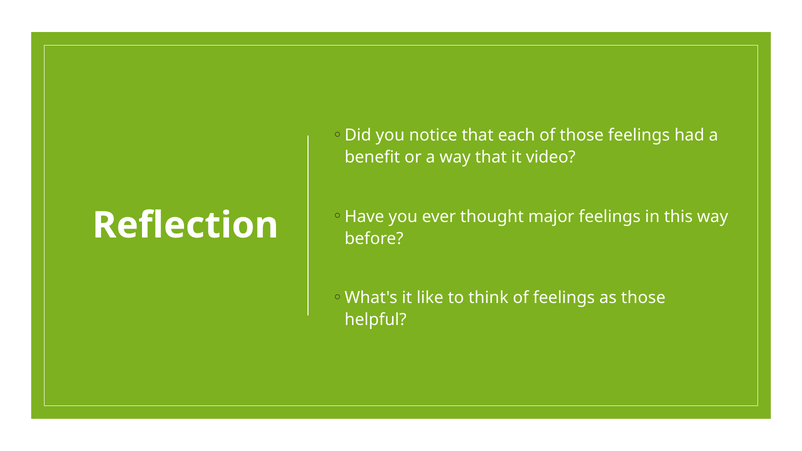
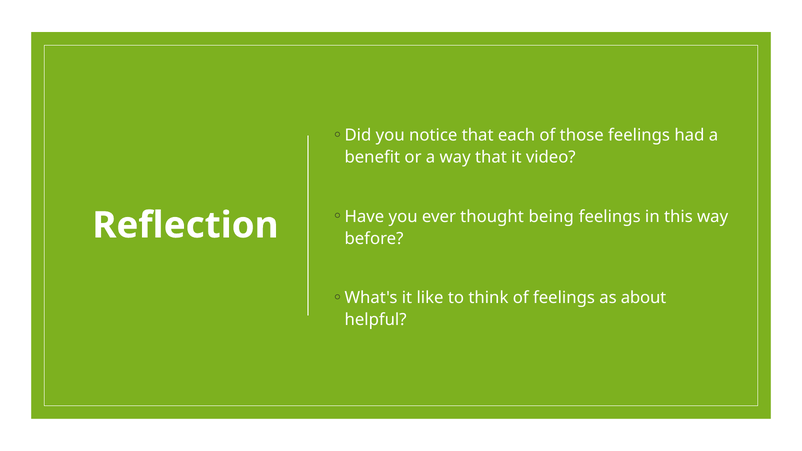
major: major -> being (551, 217)
as those: those -> about (644, 298)
